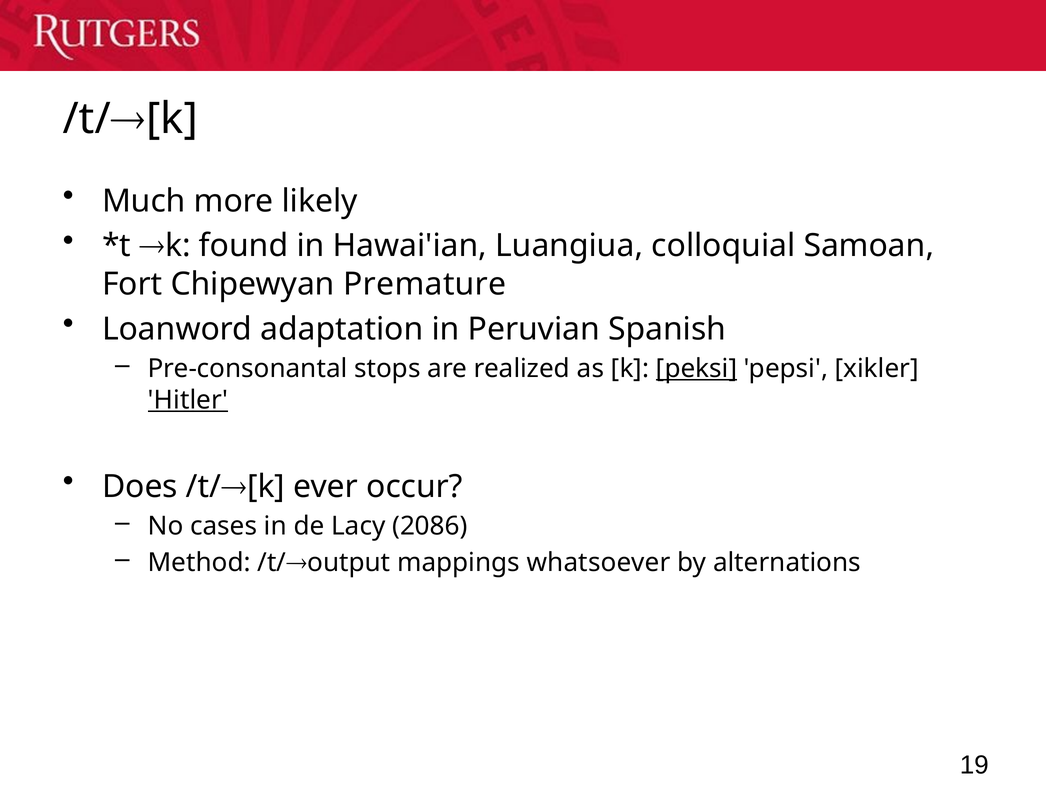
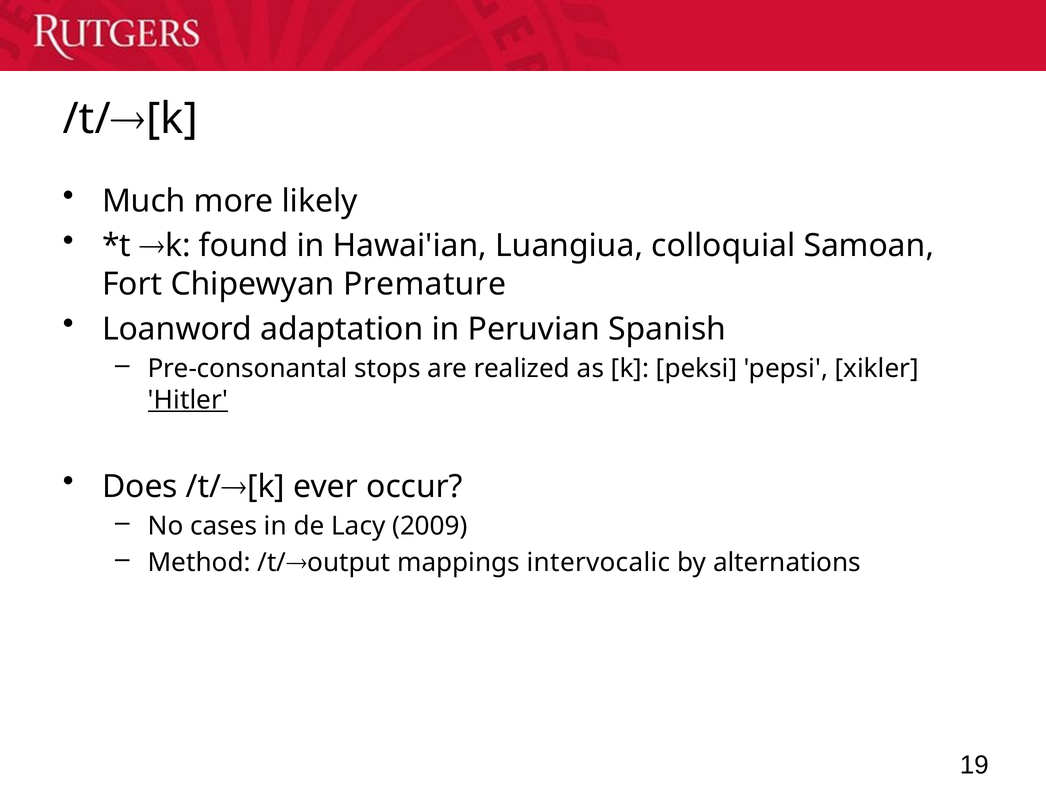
peksi underline: present -> none (697, 368)
2086: 2086 -> 2009 (430, 526)
whatsoever: whatsoever -> intervocalic (599, 562)
